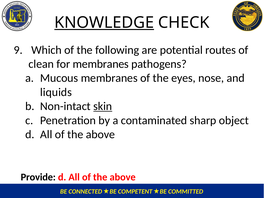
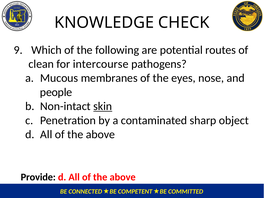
KNOWLEDGE underline: present -> none (104, 23)
for membranes: membranes -> intercourse (101, 64)
liquids: liquids -> people (56, 92)
